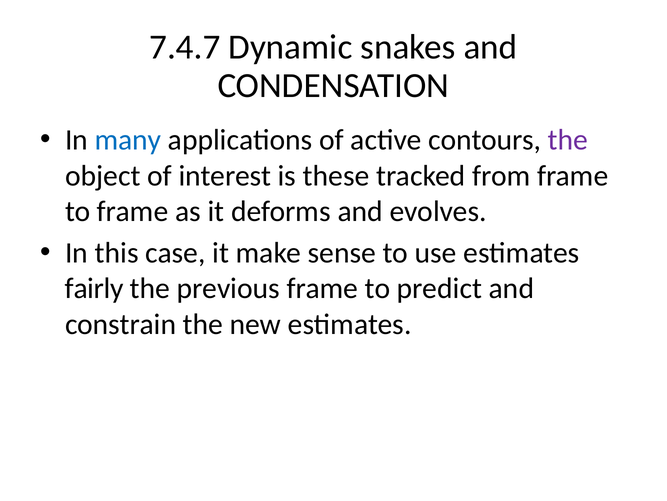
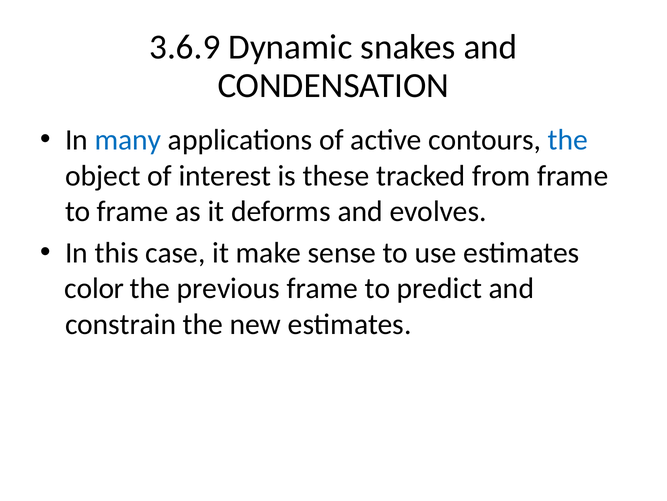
7.4.7: 7.4.7 -> 3.6.9 (185, 47)
the colour: purple -> blue (568, 140)
fairly: fairly -> color (94, 288)
